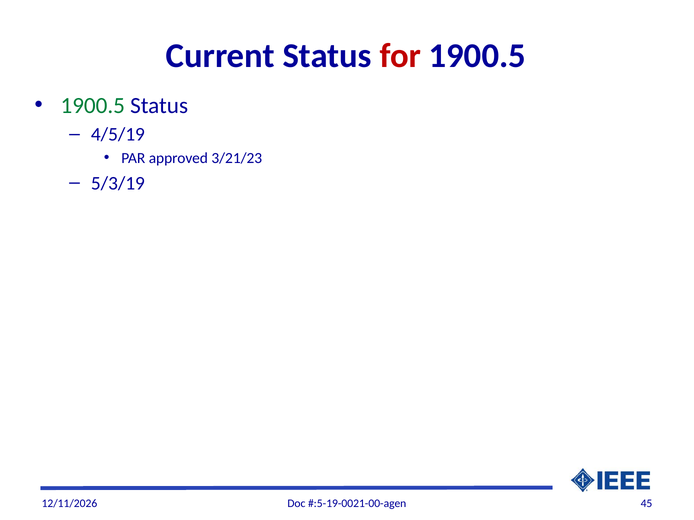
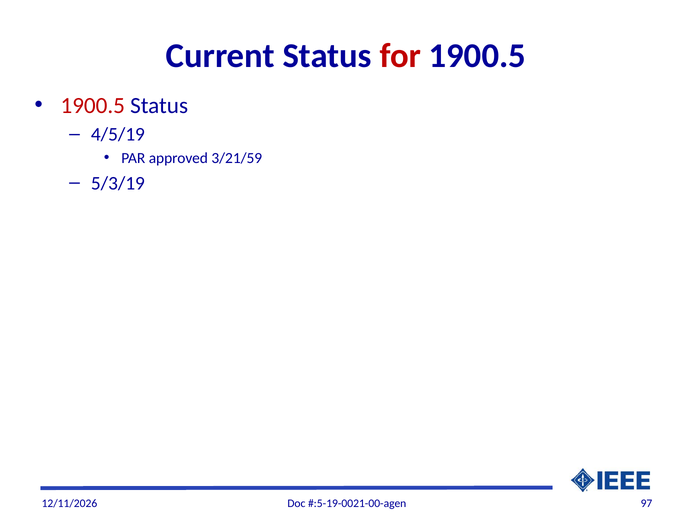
1900.5 colour: green -> red (93, 106)
3/21/23: 3/21/23 -> 3/21/59 (237, 158)
45: 45 -> 97 (646, 504)
